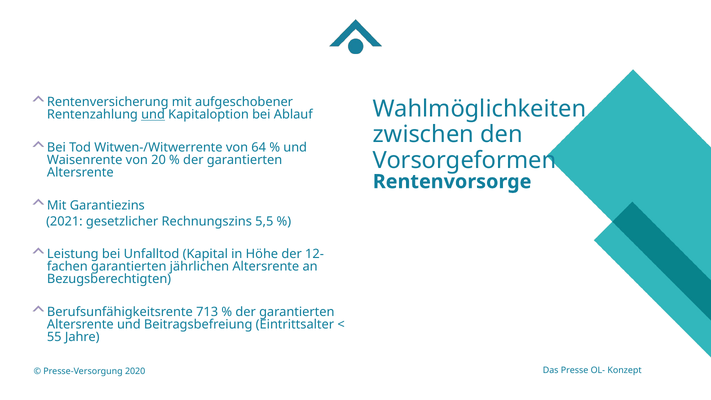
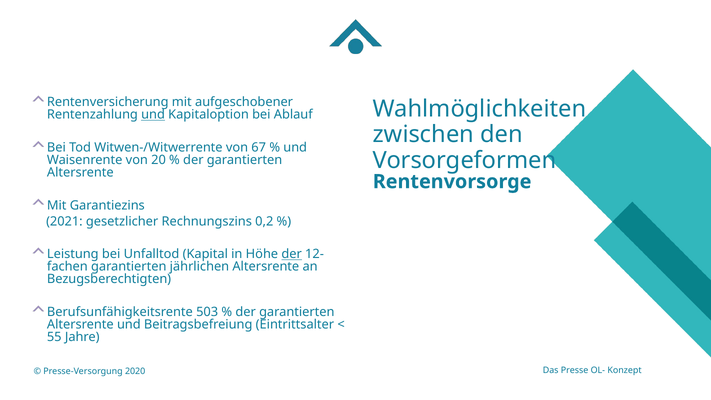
64: 64 -> 67 (259, 148)
5,5: 5,5 -> 0,2 (264, 221)
der underline: none -> present (292, 254)
713: 713 -> 503 (207, 312)
